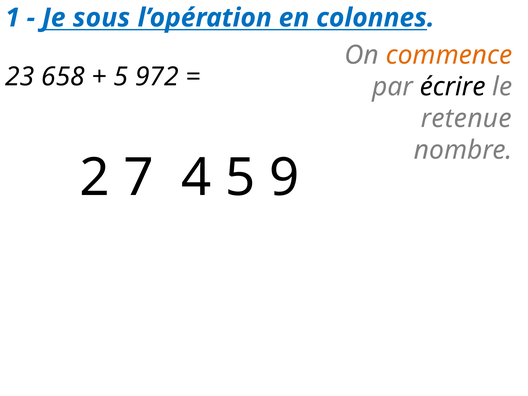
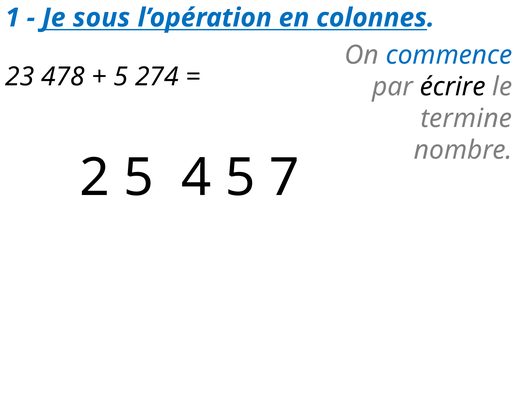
commence colour: orange -> blue (449, 55)
658: 658 -> 478 (63, 77)
972: 972 -> 274 (157, 77)
retenue: retenue -> termine (466, 118)
2 7: 7 -> 5 (139, 178)
9: 9 -> 7 (284, 178)
